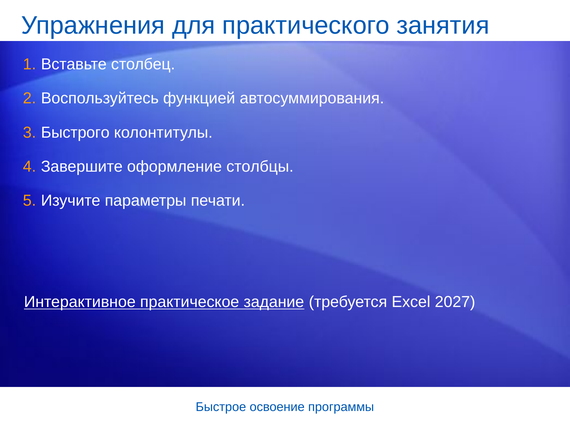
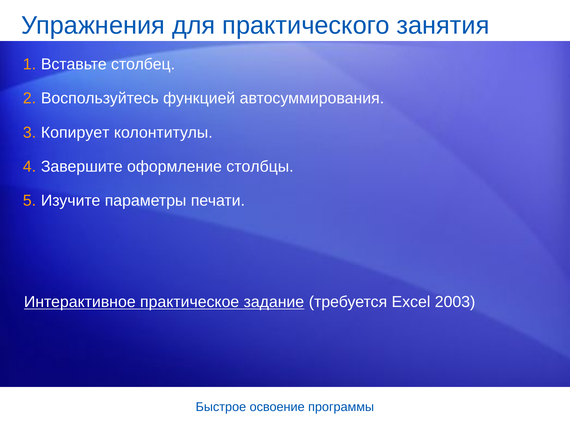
Быстрого: Быстрого -> Копирует (75, 132)
2027: 2027 -> 2003 (455, 302)
